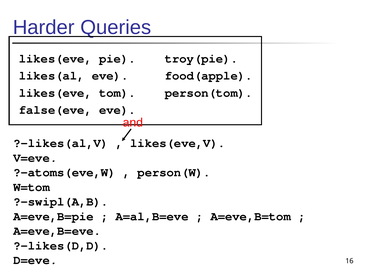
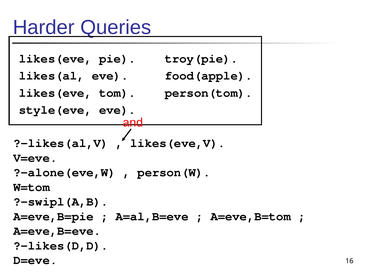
false(eve: false(eve -> style(eve (55, 110)
?-atoms(eve,W: ?-atoms(eve,W -> ?-alone(eve,W (64, 172)
